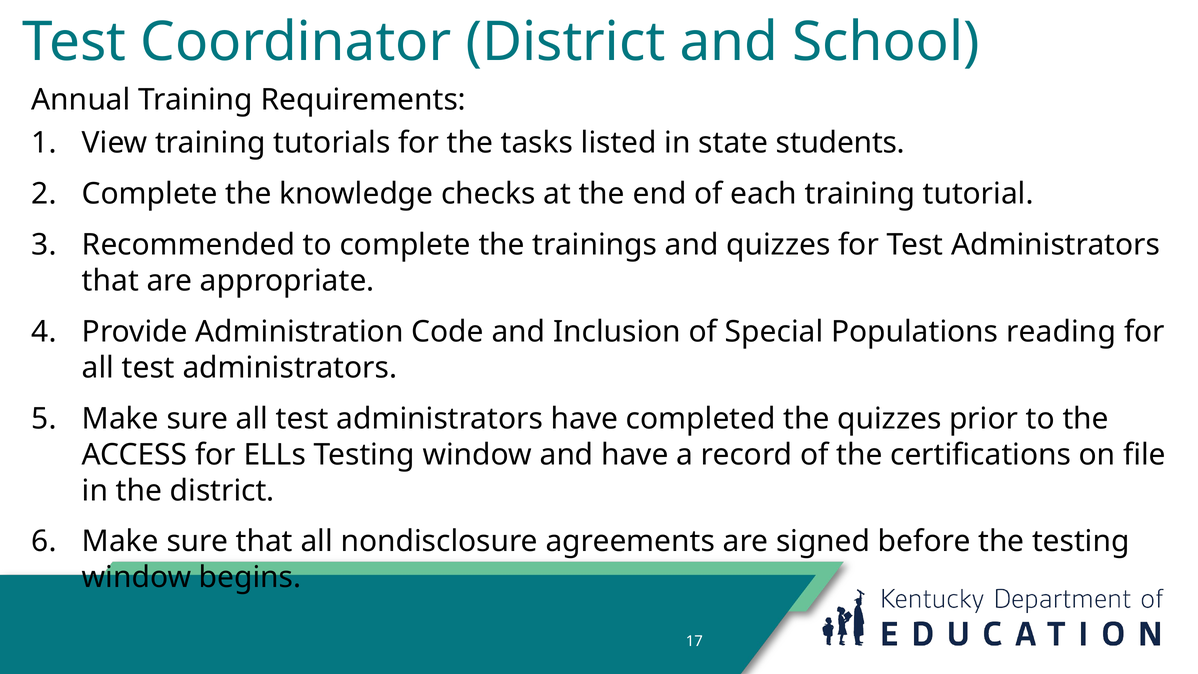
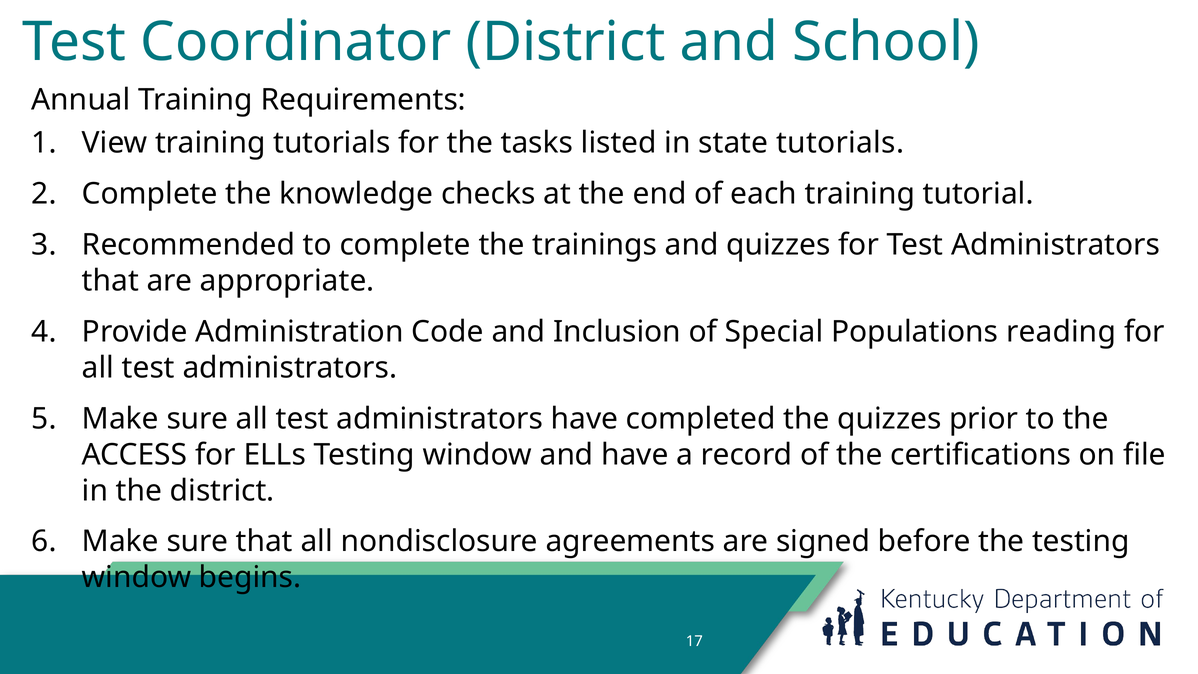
state students: students -> tutorials (840, 143)
